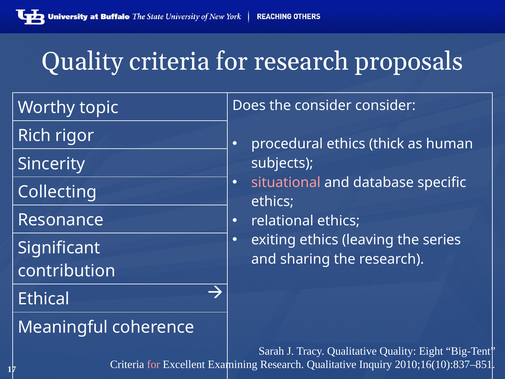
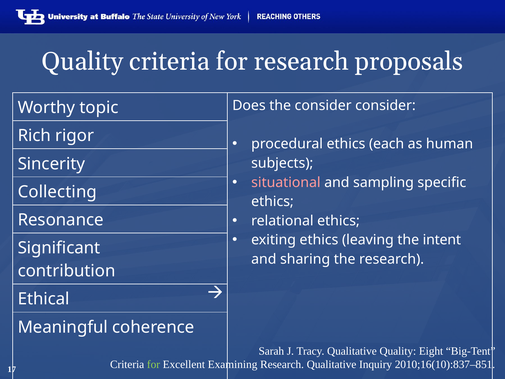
thick: thick -> each (387, 144)
database: database -> sampling (383, 182)
series: series -> intent (442, 240)
for colour: pink -> light green (154, 364)
